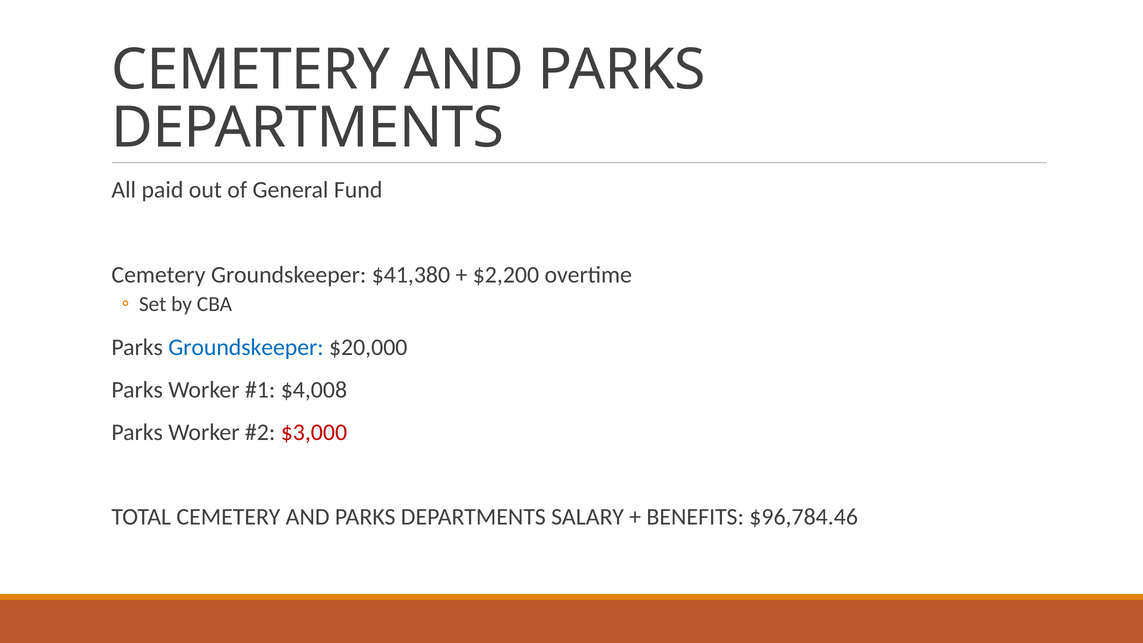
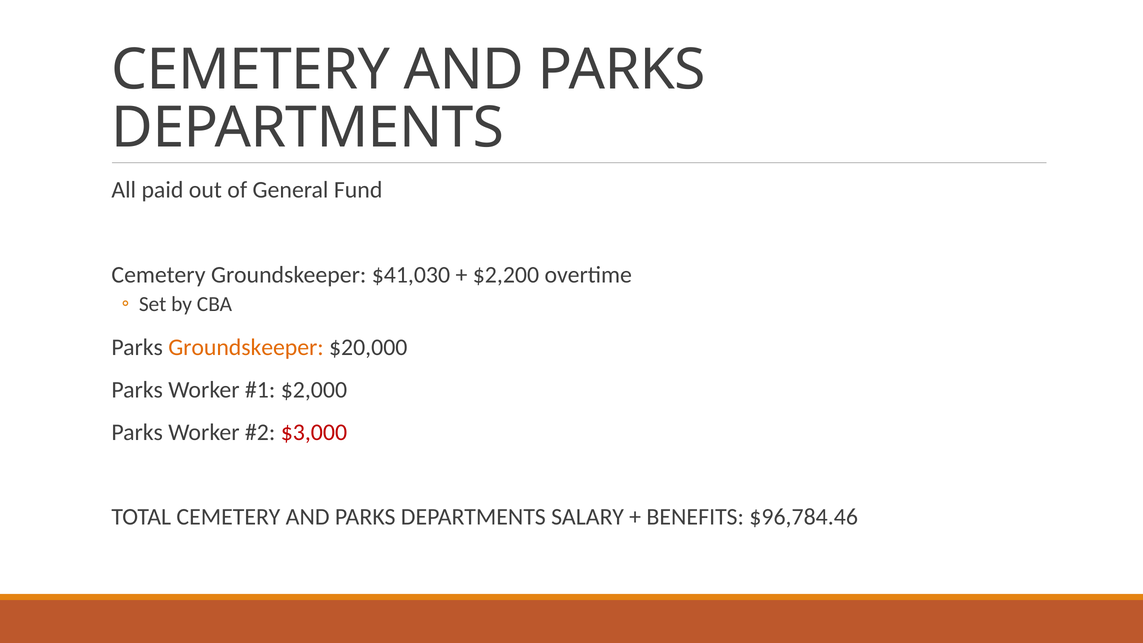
$41,380: $41,380 -> $41,030 (411, 275)
Groundskeeper colour: blue -> orange (246, 348)
$4,008: $4,008 -> $2,000 (314, 390)
